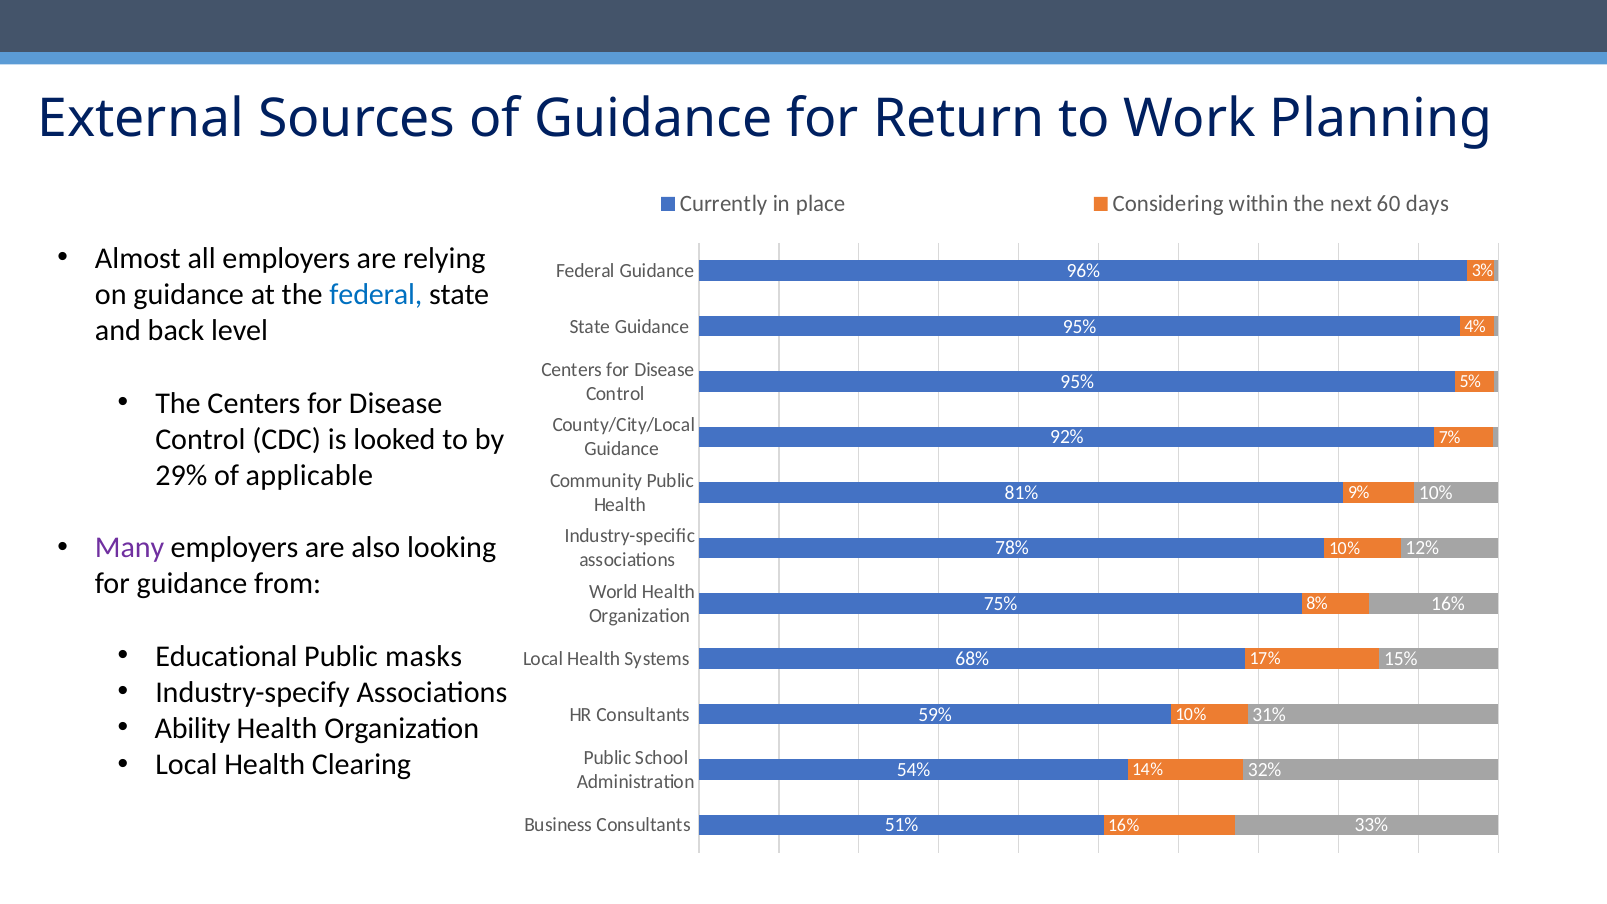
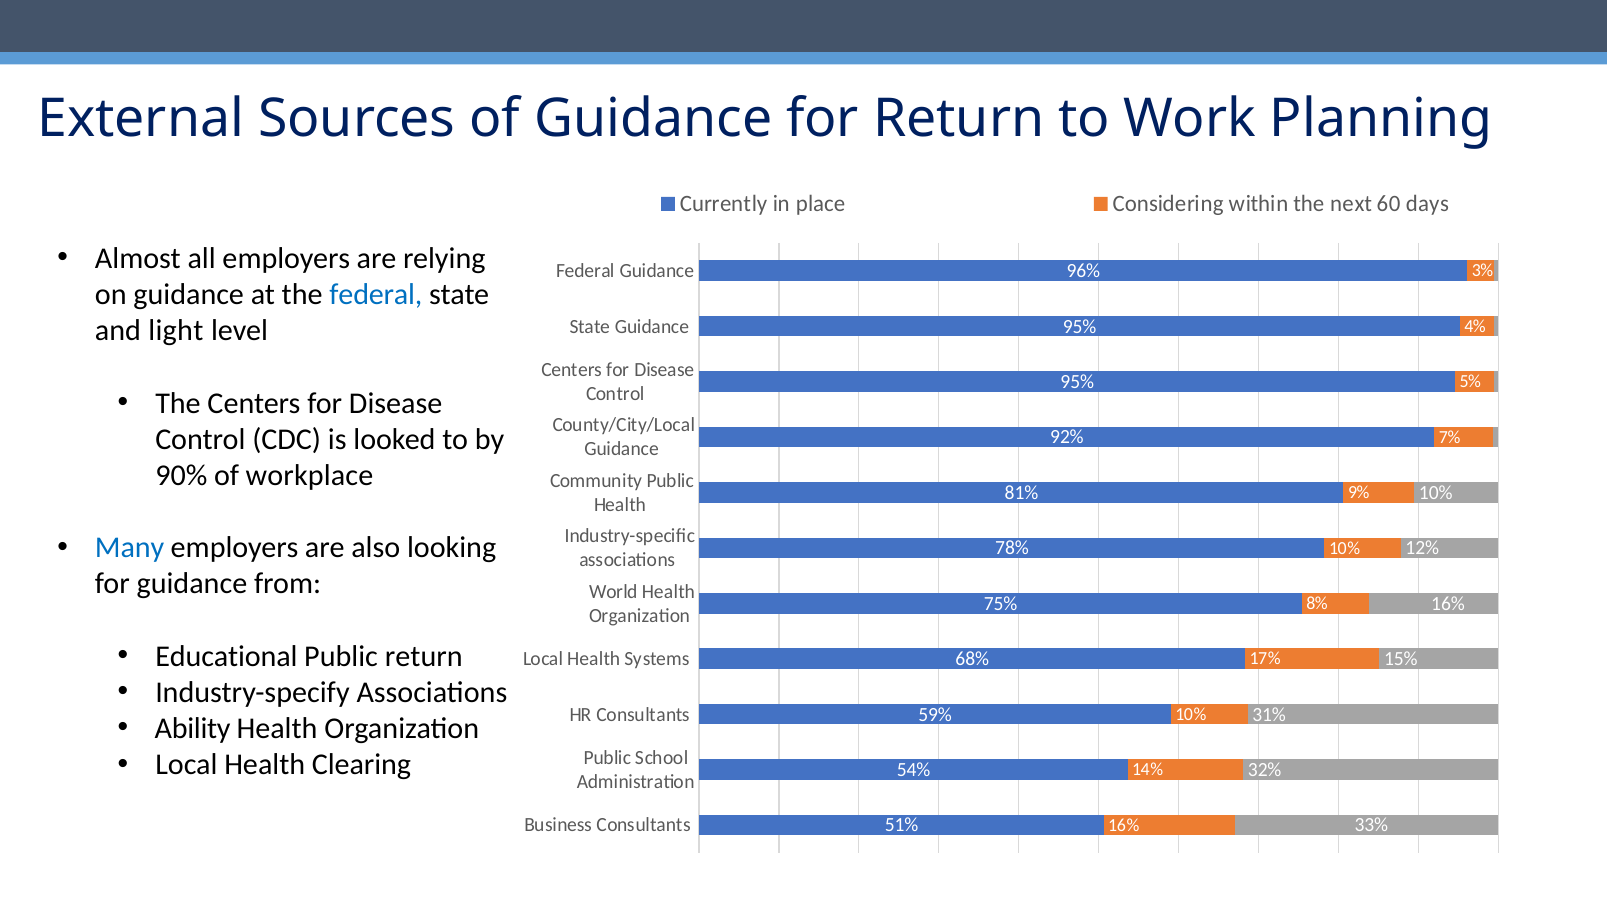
back: back -> light (176, 331)
29%: 29% -> 90% (181, 475)
applicable: applicable -> workplace (309, 475)
Many colour: purple -> blue (130, 548)
Public masks: masks -> return (424, 656)
